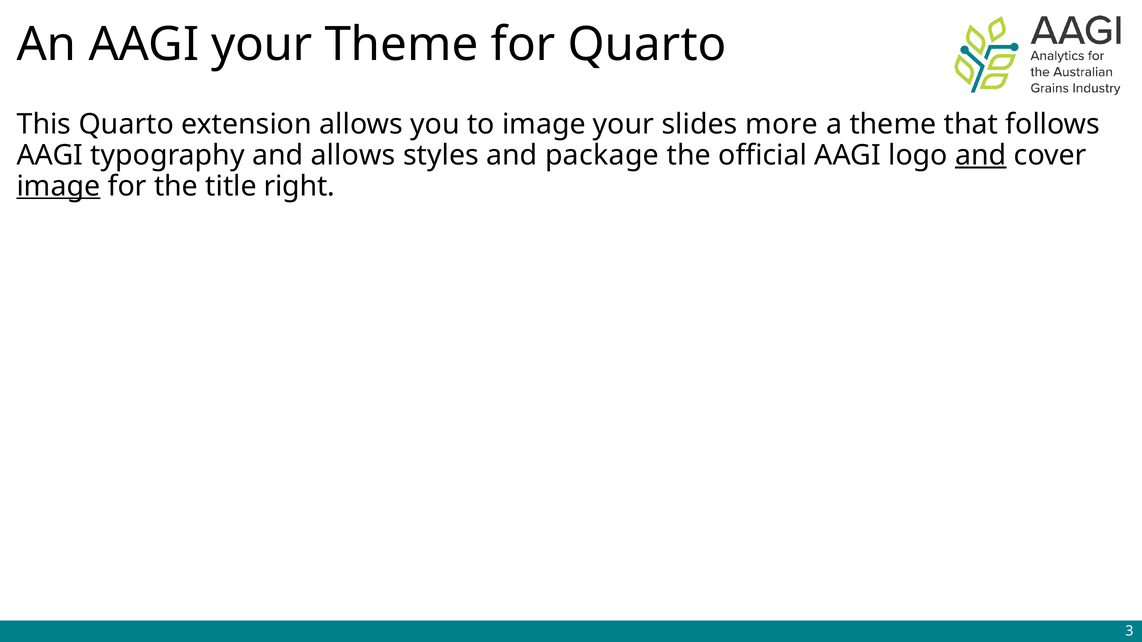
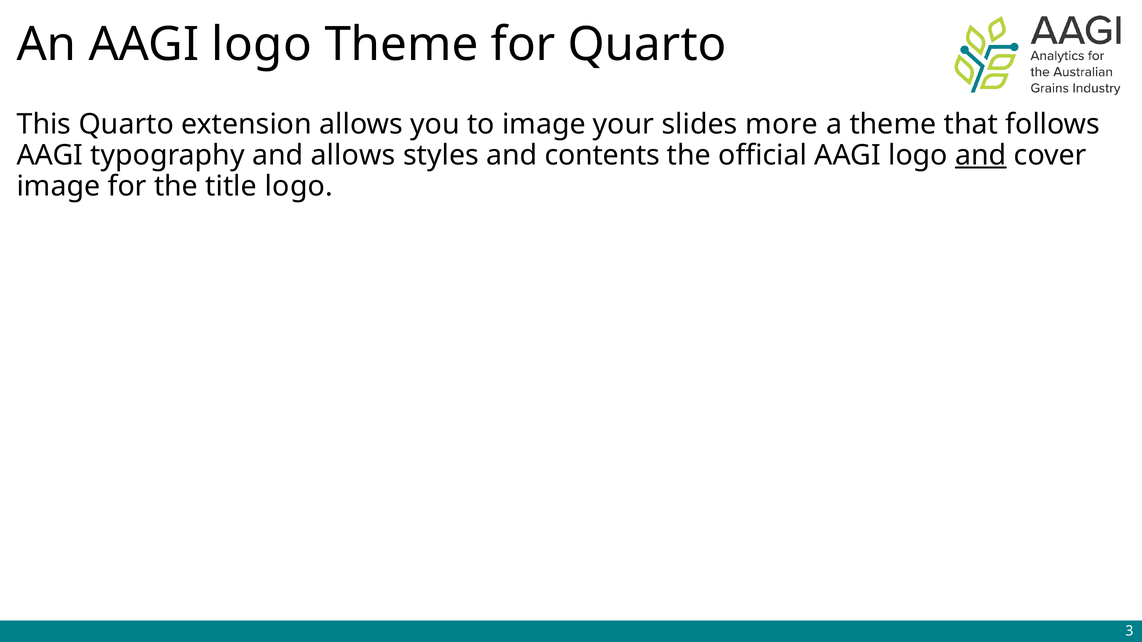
An AAGI your: your -> logo (262, 45)
package: package -> contents (602, 155)
image underline: present -> none (58, 186)
title right: right -> logo (299, 186)
